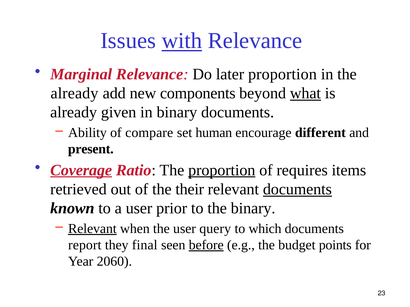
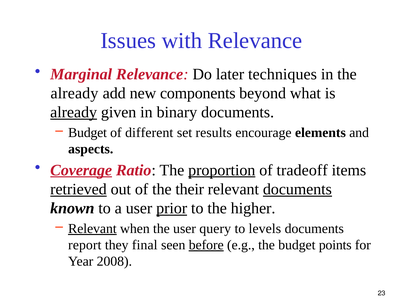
with underline: present -> none (182, 41)
later proportion: proportion -> techniques (283, 74)
what underline: present -> none (305, 93)
already underline: none -> present (74, 113)
Ability: Ability -> Budget (88, 133)
compare: compare -> different (149, 133)
human: human -> results (214, 133)
different: different -> elements (320, 133)
present: present -> aspects (91, 149)
requires: requires -> tradeoff (302, 170)
retrieved underline: none -> present (78, 190)
prior underline: none -> present (172, 209)
the binary: binary -> higher (253, 209)
which: which -> levels (265, 229)
2060: 2060 -> 2008 (114, 262)
